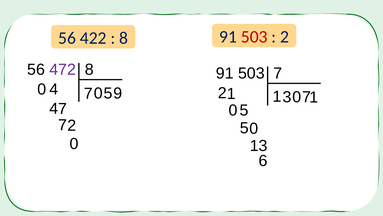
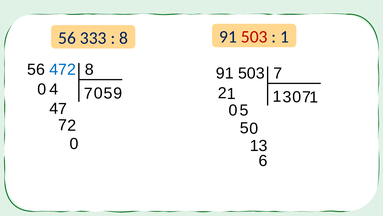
422: 422 -> 333 (93, 38)
2: 2 -> 1 (285, 37)
472 colour: purple -> blue (63, 69)
